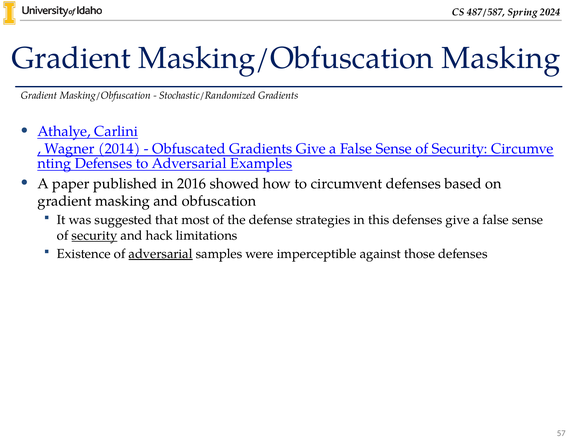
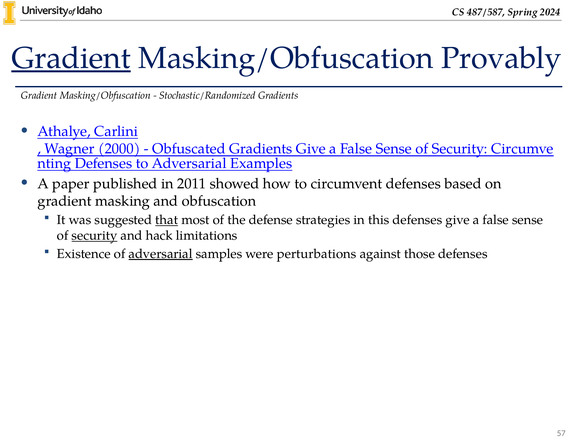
Gradient underline: none -> present (71, 58)
Masking/Obfuscation Masking: Masking -> Provably (501, 58)
2014: 2014 -> 2000 (119, 149)
2016: 2016 -> 2011 (192, 184)
that underline: none -> present (167, 220)
imperceptible: imperceptible -> perturbations (317, 254)
